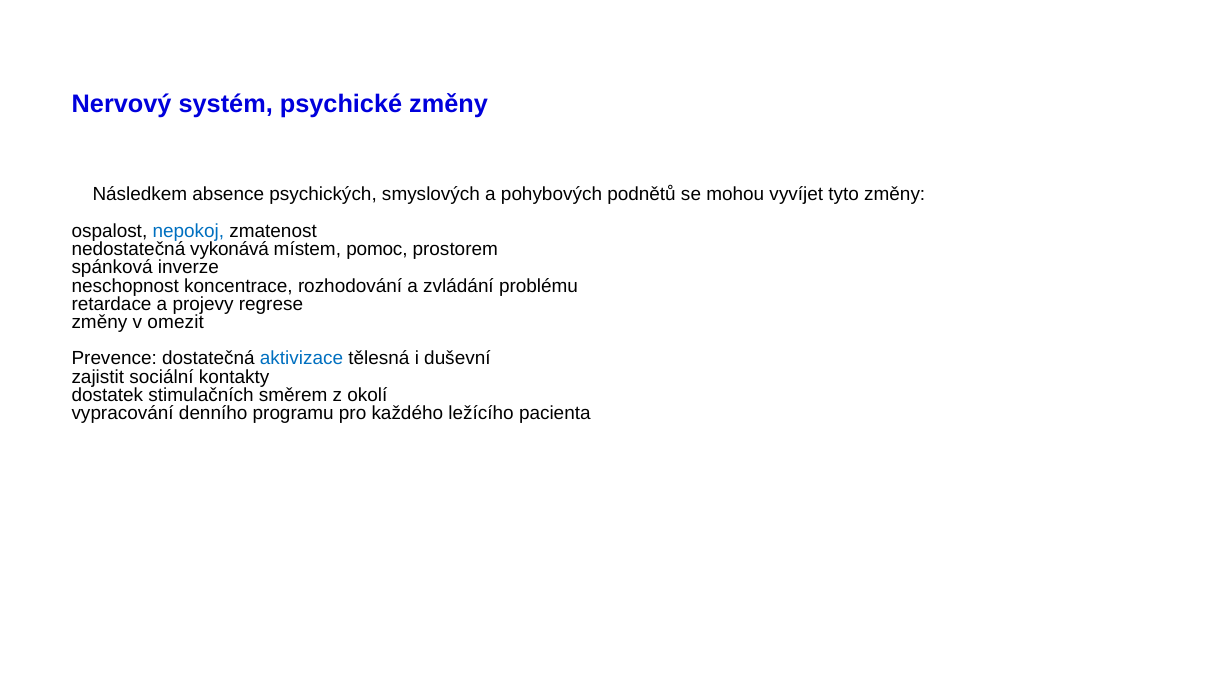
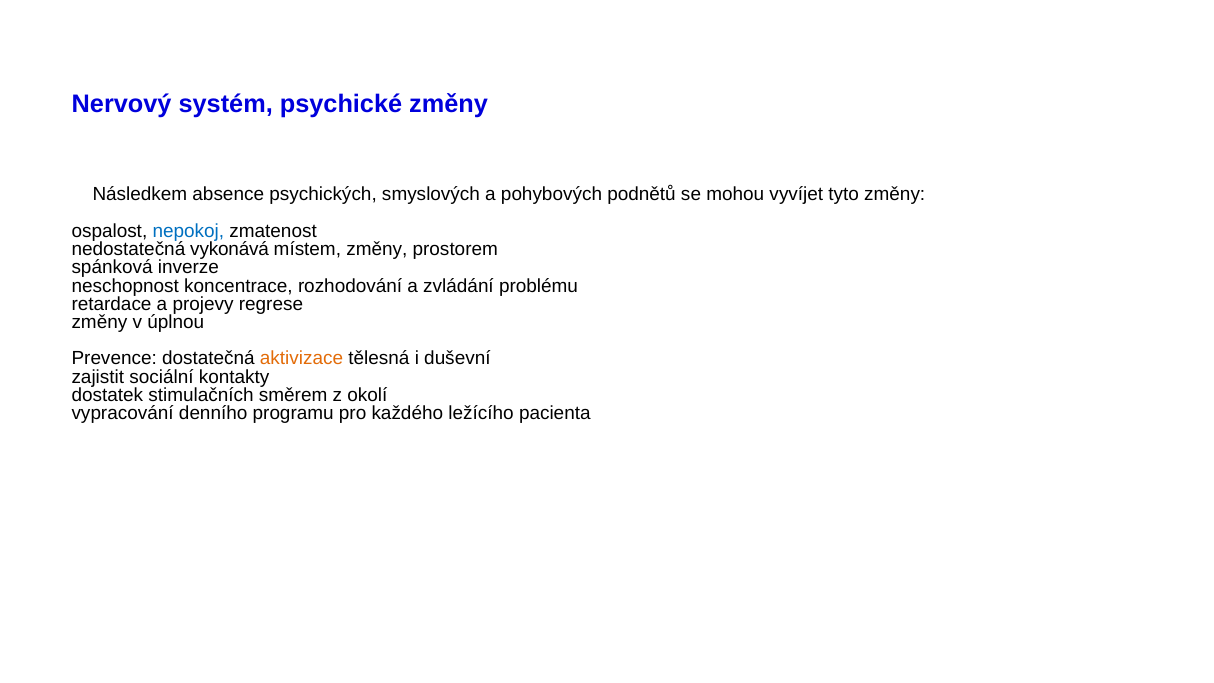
místem pomoc: pomoc -> změny (377, 249)
omezit: omezit -> úplnou (176, 322)
aktivizace colour: blue -> orange (302, 359)
